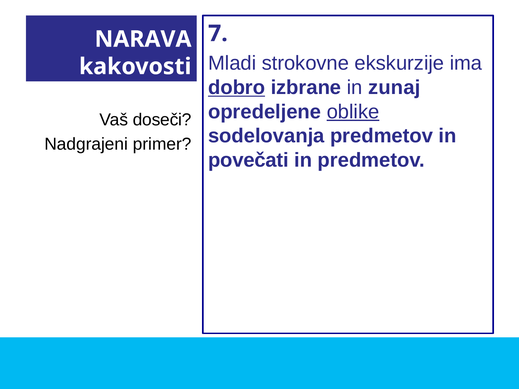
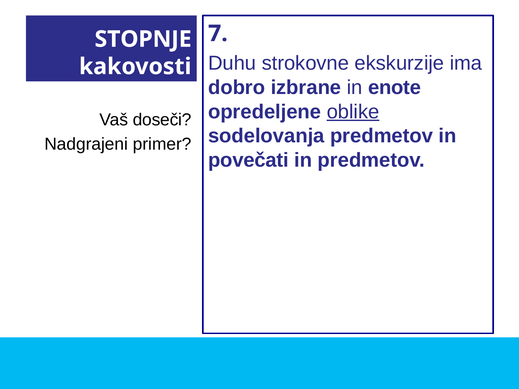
NARAVA: NARAVA -> STOPNJE (143, 39)
Mladi: Mladi -> Duhu (232, 63)
dobro underline: present -> none (237, 88)
zunaj: zunaj -> enote (395, 88)
